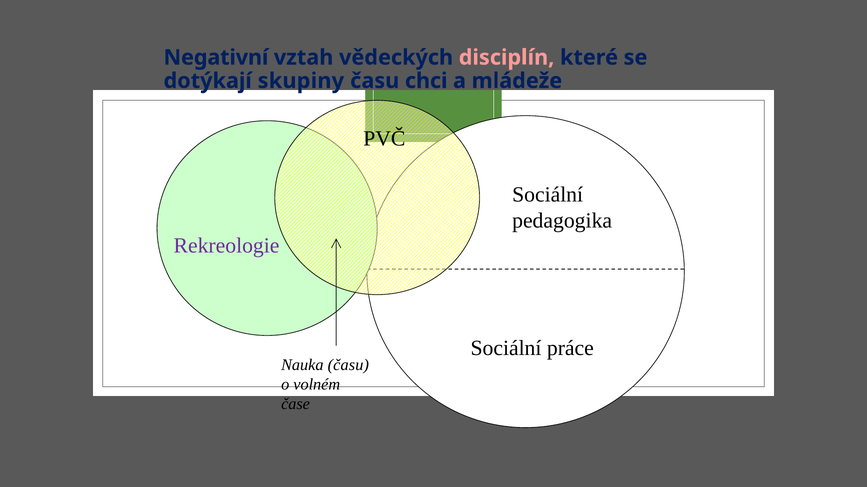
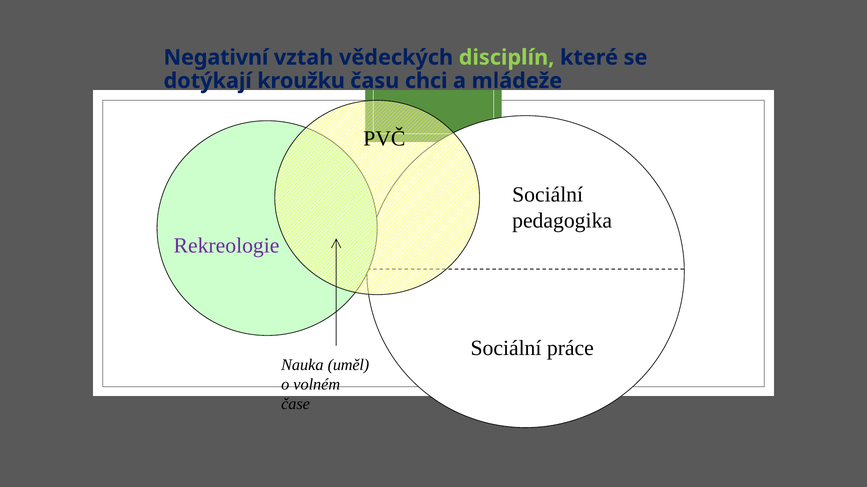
disciplín colour: pink -> light green (507, 58)
skupiny: skupiny -> kroužku (301, 81)
Nauka času: času -> uměl (348, 365)
